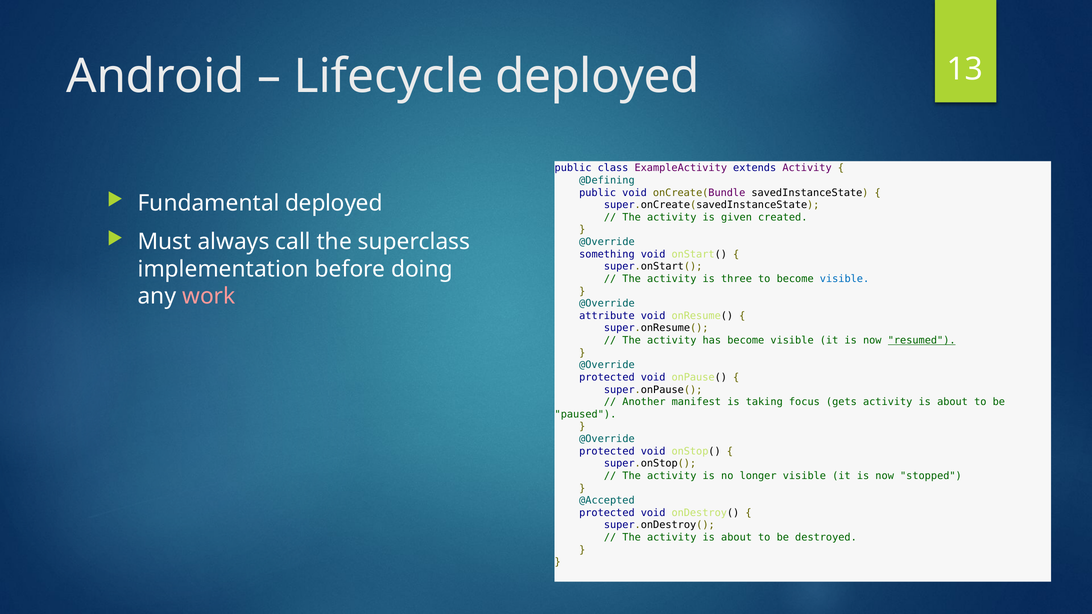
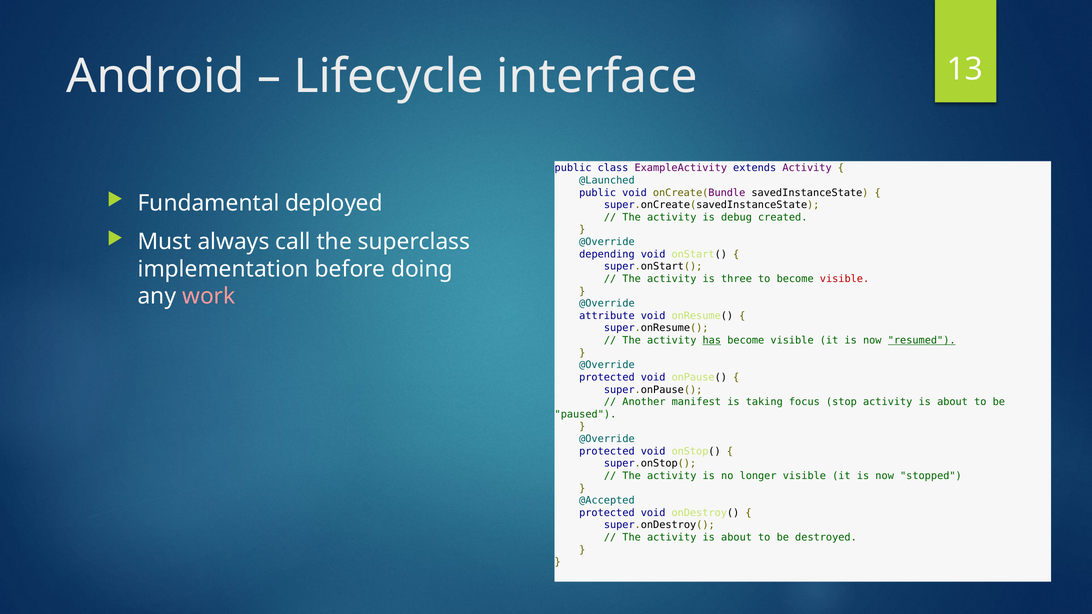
Lifecycle deployed: deployed -> interface (597, 77)
@Defining: @Defining -> @Launched (607, 180)
given: given -> debug (736, 217)
something: something -> depending (607, 254)
visible colour: blue -> red (845, 279)
has underline: none -> present (712, 341)
gets: gets -> stop (841, 402)
